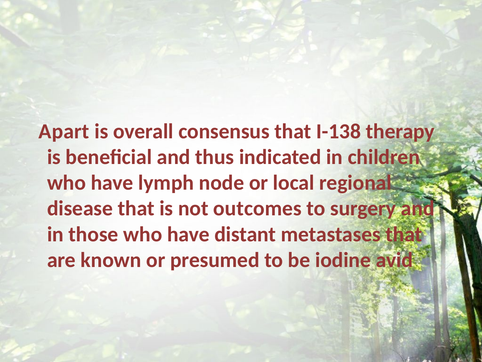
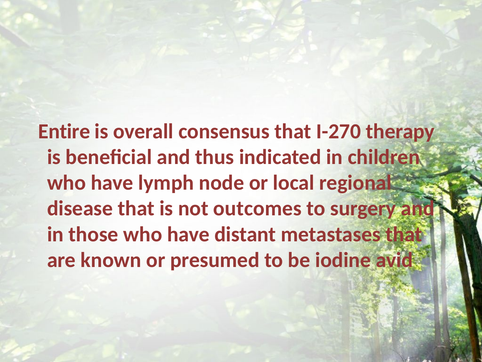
Apart: Apart -> Entire (64, 131)
I-138: I-138 -> I-270 (339, 131)
